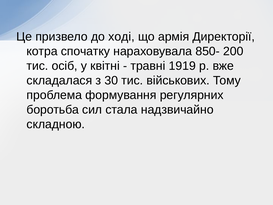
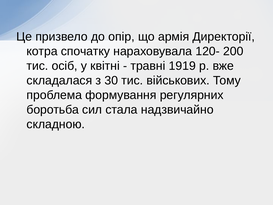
ході: ході -> опір (121, 37)
850-: 850- -> 120- (208, 51)
